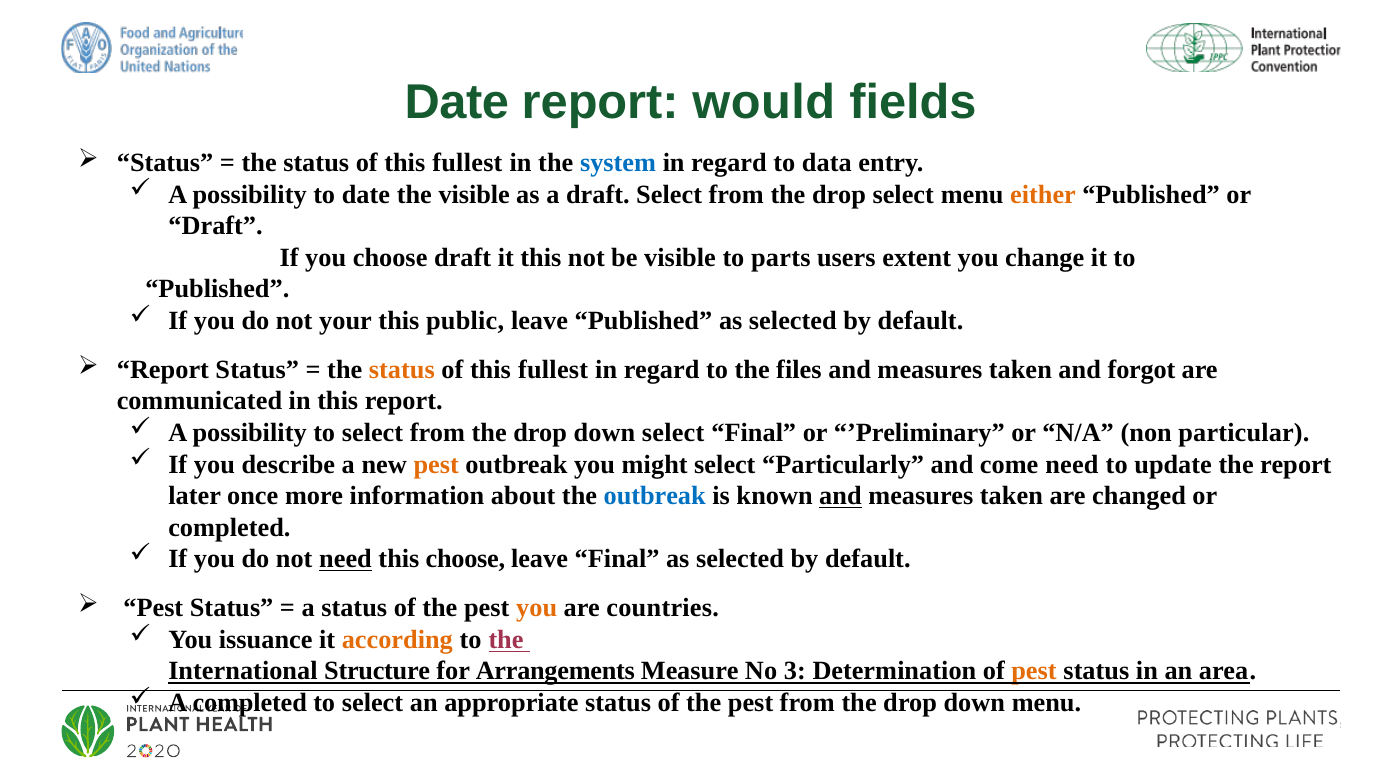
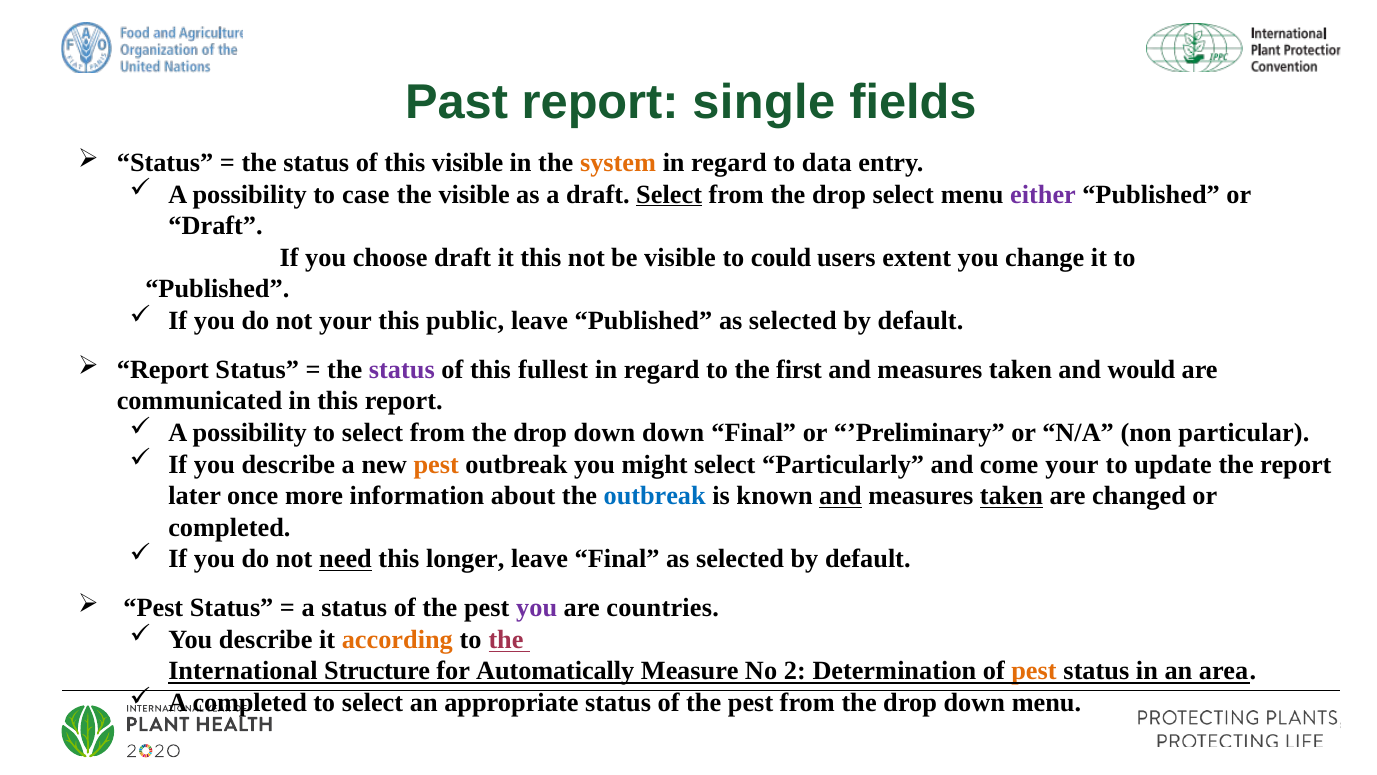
Date: Date -> Past (457, 102)
would: would -> single (764, 102)
fullest: fullest -> visible (468, 163)
system colour: blue -> orange (618, 163)
to date: date -> case (366, 194)
Select underline: none -> present (669, 194)
either colour: orange -> purple (1043, 194)
parts: parts -> could (781, 257)
status colour: orange -> purple (402, 369)
files: files -> first (799, 369)
forgot: forgot -> would (1142, 369)
down select: select -> down (673, 433)
come need: need -> your (1072, 464)
taken underline: none -> present (1011, 496)
this choose: choose -> longer (465, 559)
you colour: orange -> purple (537, 608)
issuance: issuance -> describe (266, 639)
Arrangements: Arrangements -> Automatically (555, 671)
3: 3 -> 2 (795, 671)
